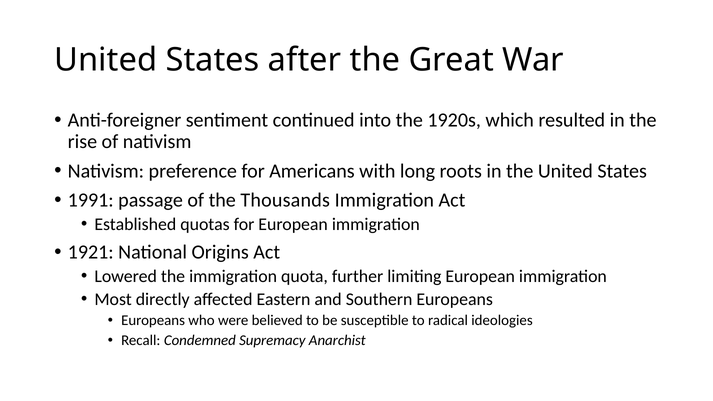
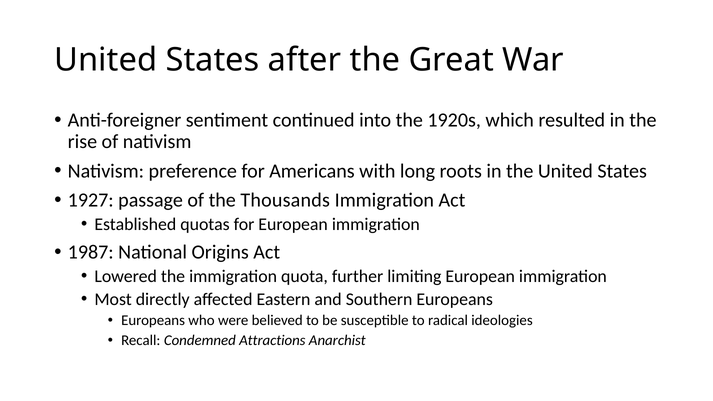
1991: 1991 -> 1927 (91, 200)
1921: 1921 -> 1987 (91, 252)
Supremacy: Supremacy -> Attractions (272, 340)
